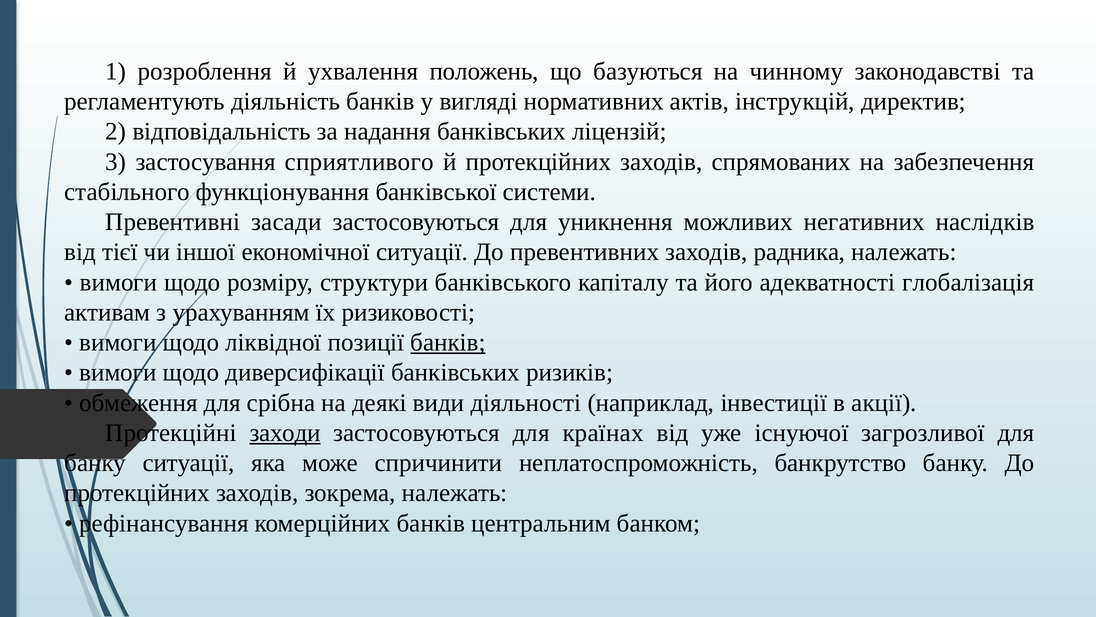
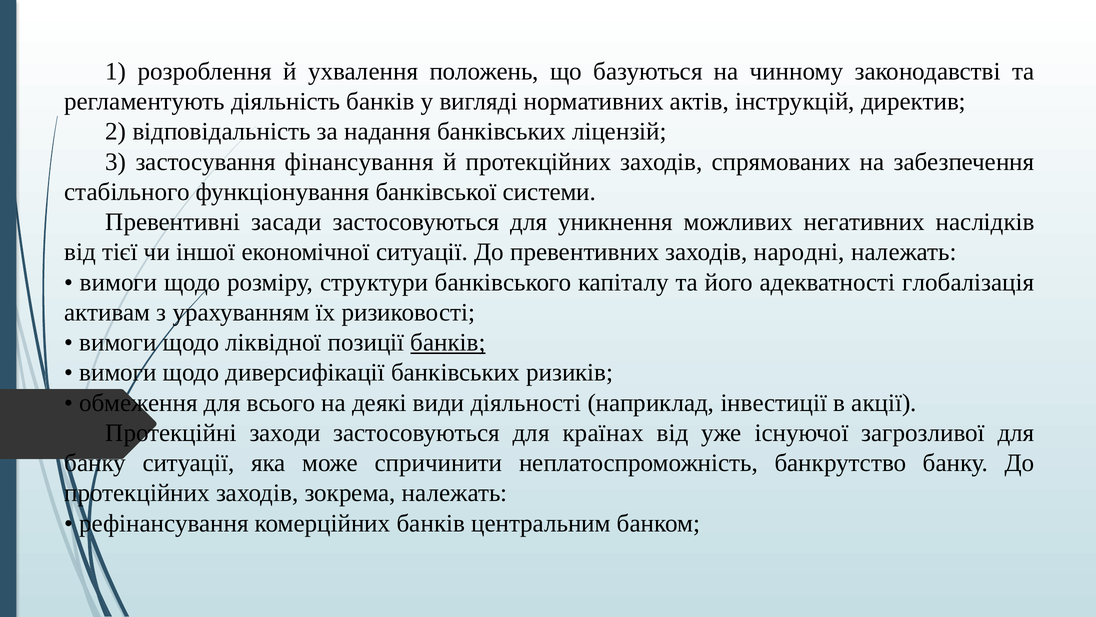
сприятливого: сприятливого -> фінансування (359, 162)
радника: радника -> народні (799, 252)
срібна: срібна -> всього (281, 402)
заходи underline: present -> none (285, 433)
